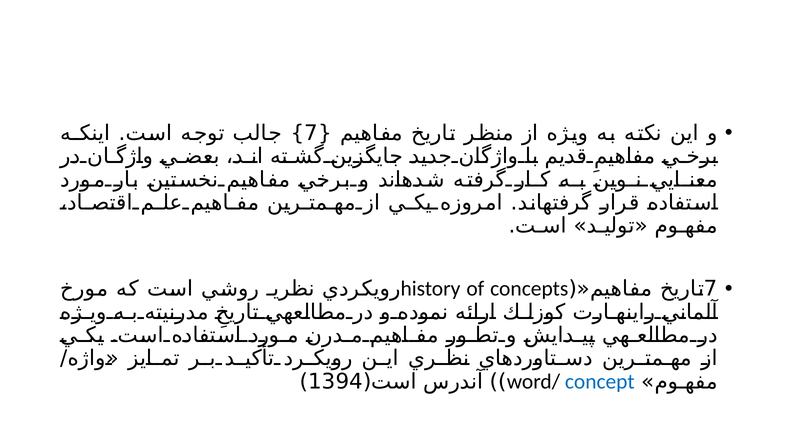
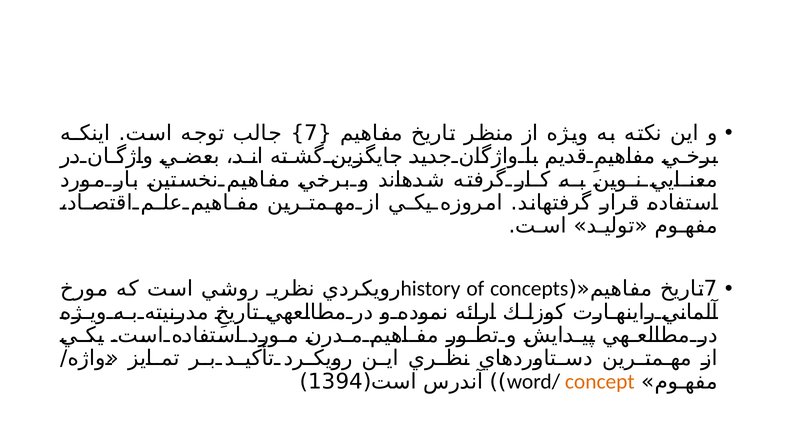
concept colour: blue -> orange (600, 382)
